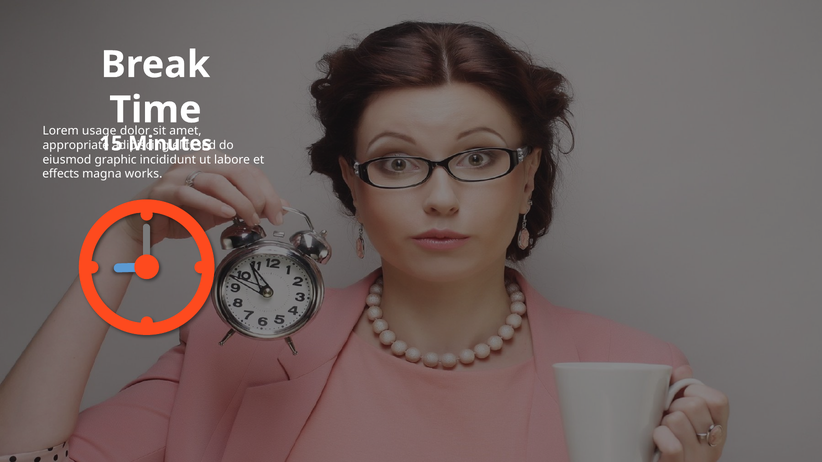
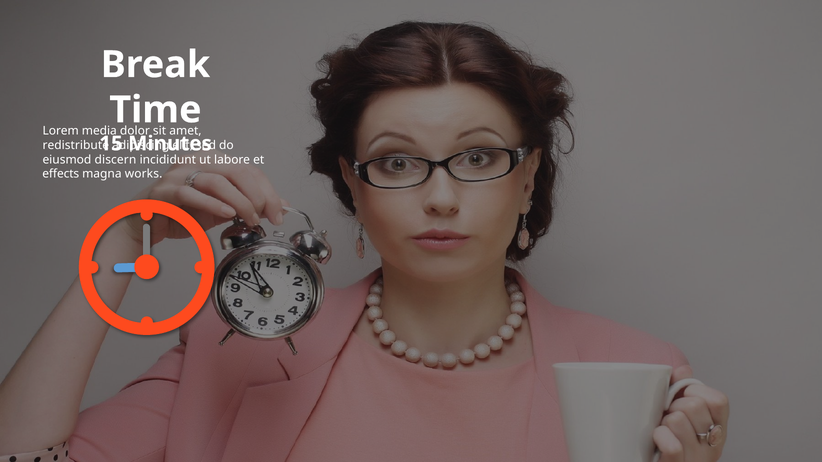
usage: usage -> media (99, 131)
appropriate: appropriate -> redistribute (76, 145)
graphic: graphic -> discern (115, 160)
